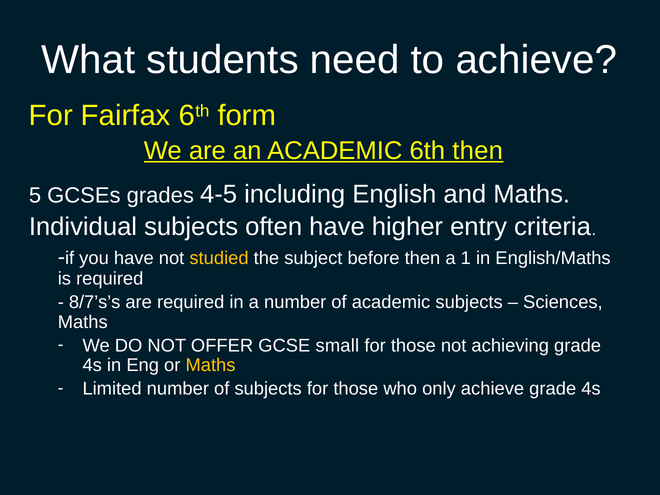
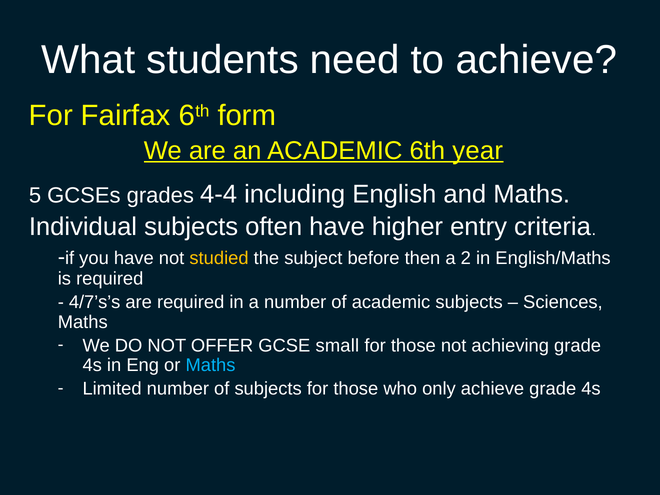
6th then: then -> year (478, 151)
4-5: 4-5 -> 4-4 (219, 194)
1: 1 -> 2 (466, 258)
8/7’s’s: 8/7’s’s -> 4/7’s’s (95, 302)
Maths colour: yellow -> light blue (210, 365)
